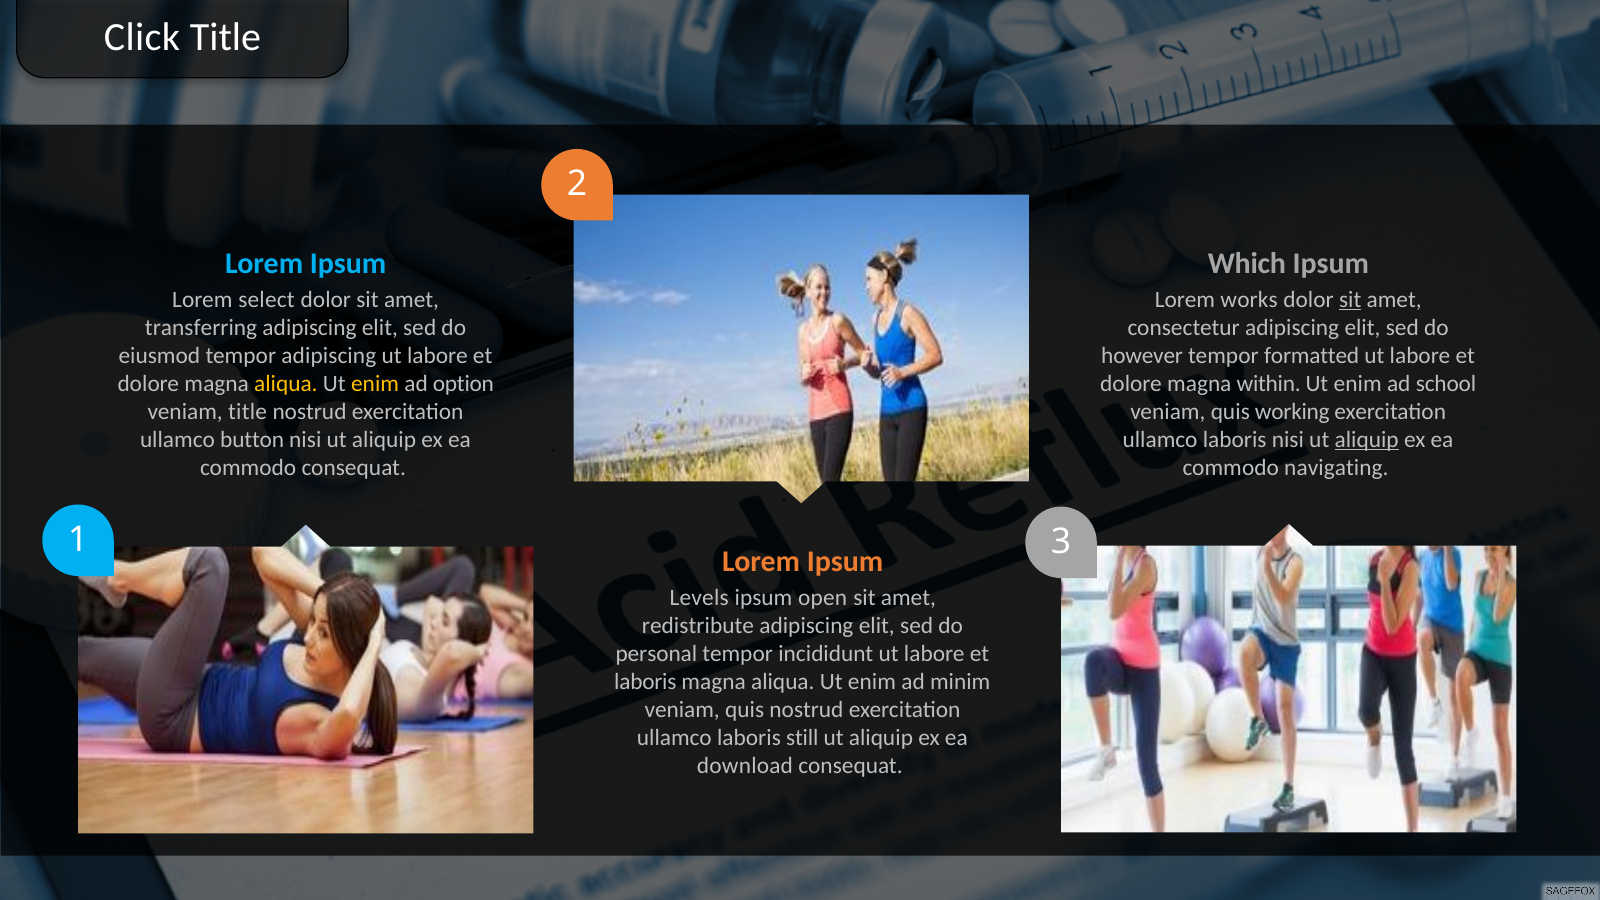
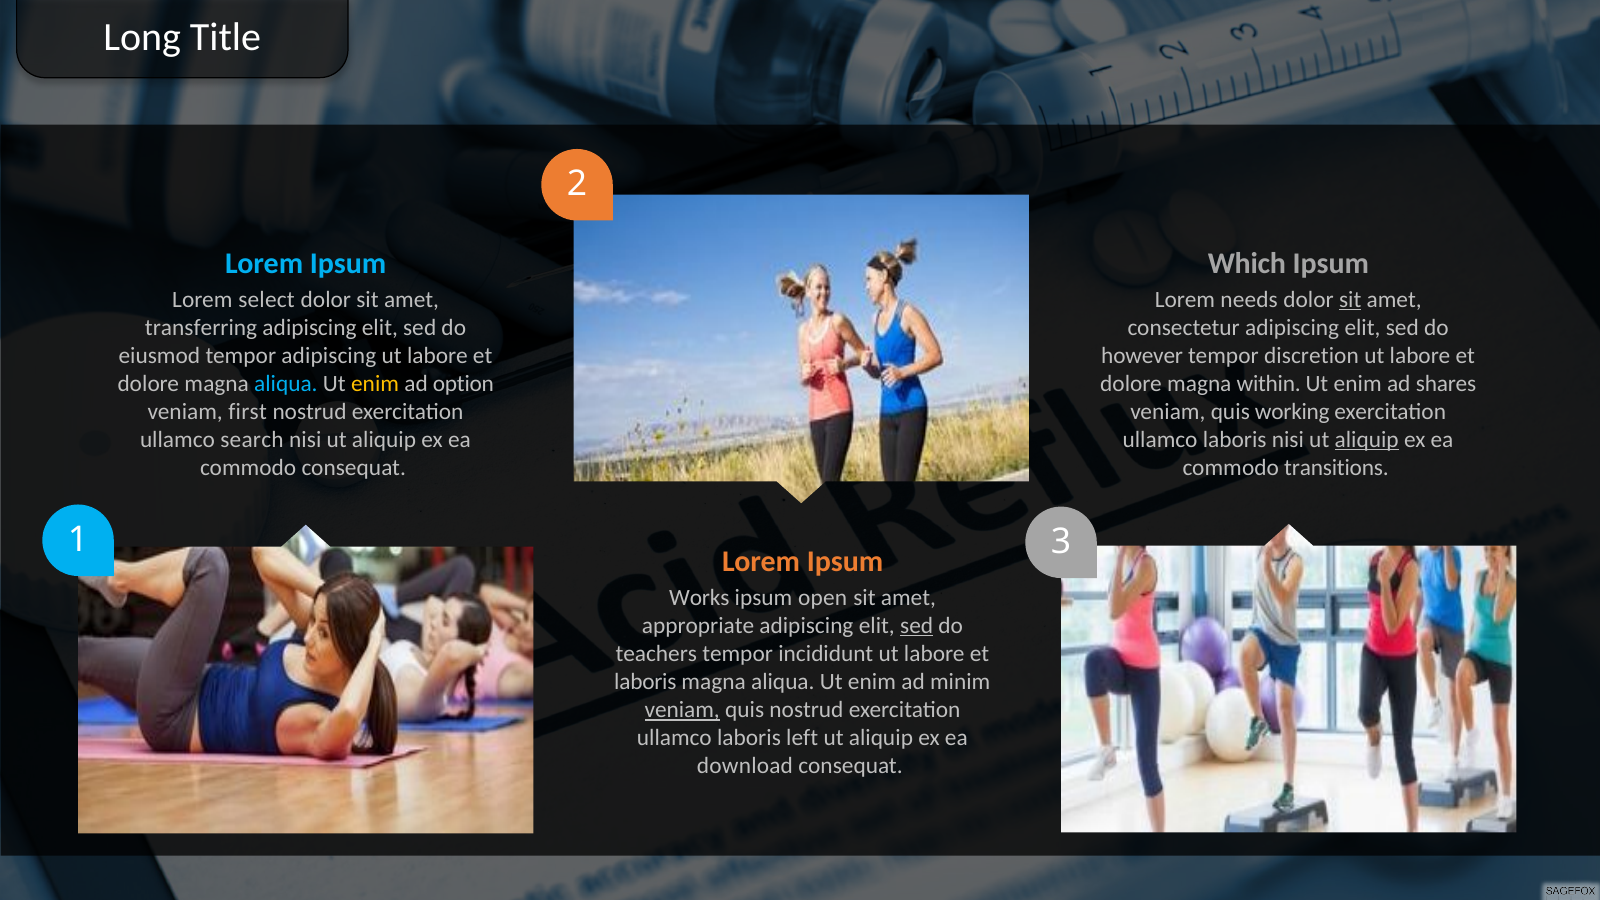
Click: Click -> Long (142, 38)
works: works -> needs (1249, 300)
formatted: formatted -> discretion (1311, 356)
aliqua colour: yellow -> light blue (286, 384)
school: school -> shares (1446, 384)
veniam title: title -> first (248, 412)
button: button -> search (252, 440)
navigating: navigating -> transitions (1336, 468)
Levels: Levels -> Works (699, 598)
redistribute: redistribute -> appropriate (698, 626)
sed underline: none -> present (917, 626)
personal: personal -> teachers (656, 654)
veniam underline: none -> present (682, 710)
still: still -> left (802, 738)
